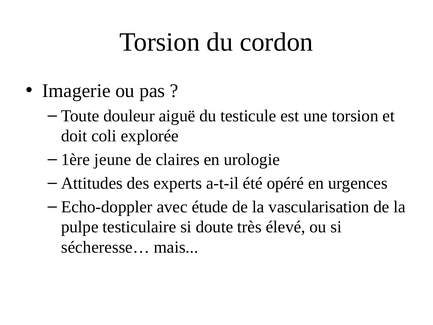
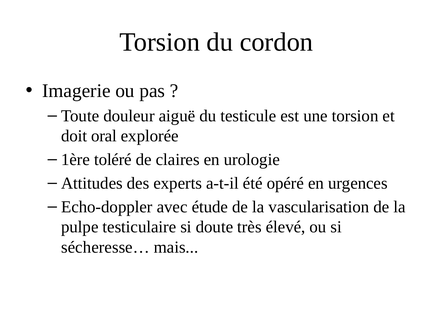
coli: coli -> oral (104, 136)
jeune: jeune -> toléré (113, 160)
